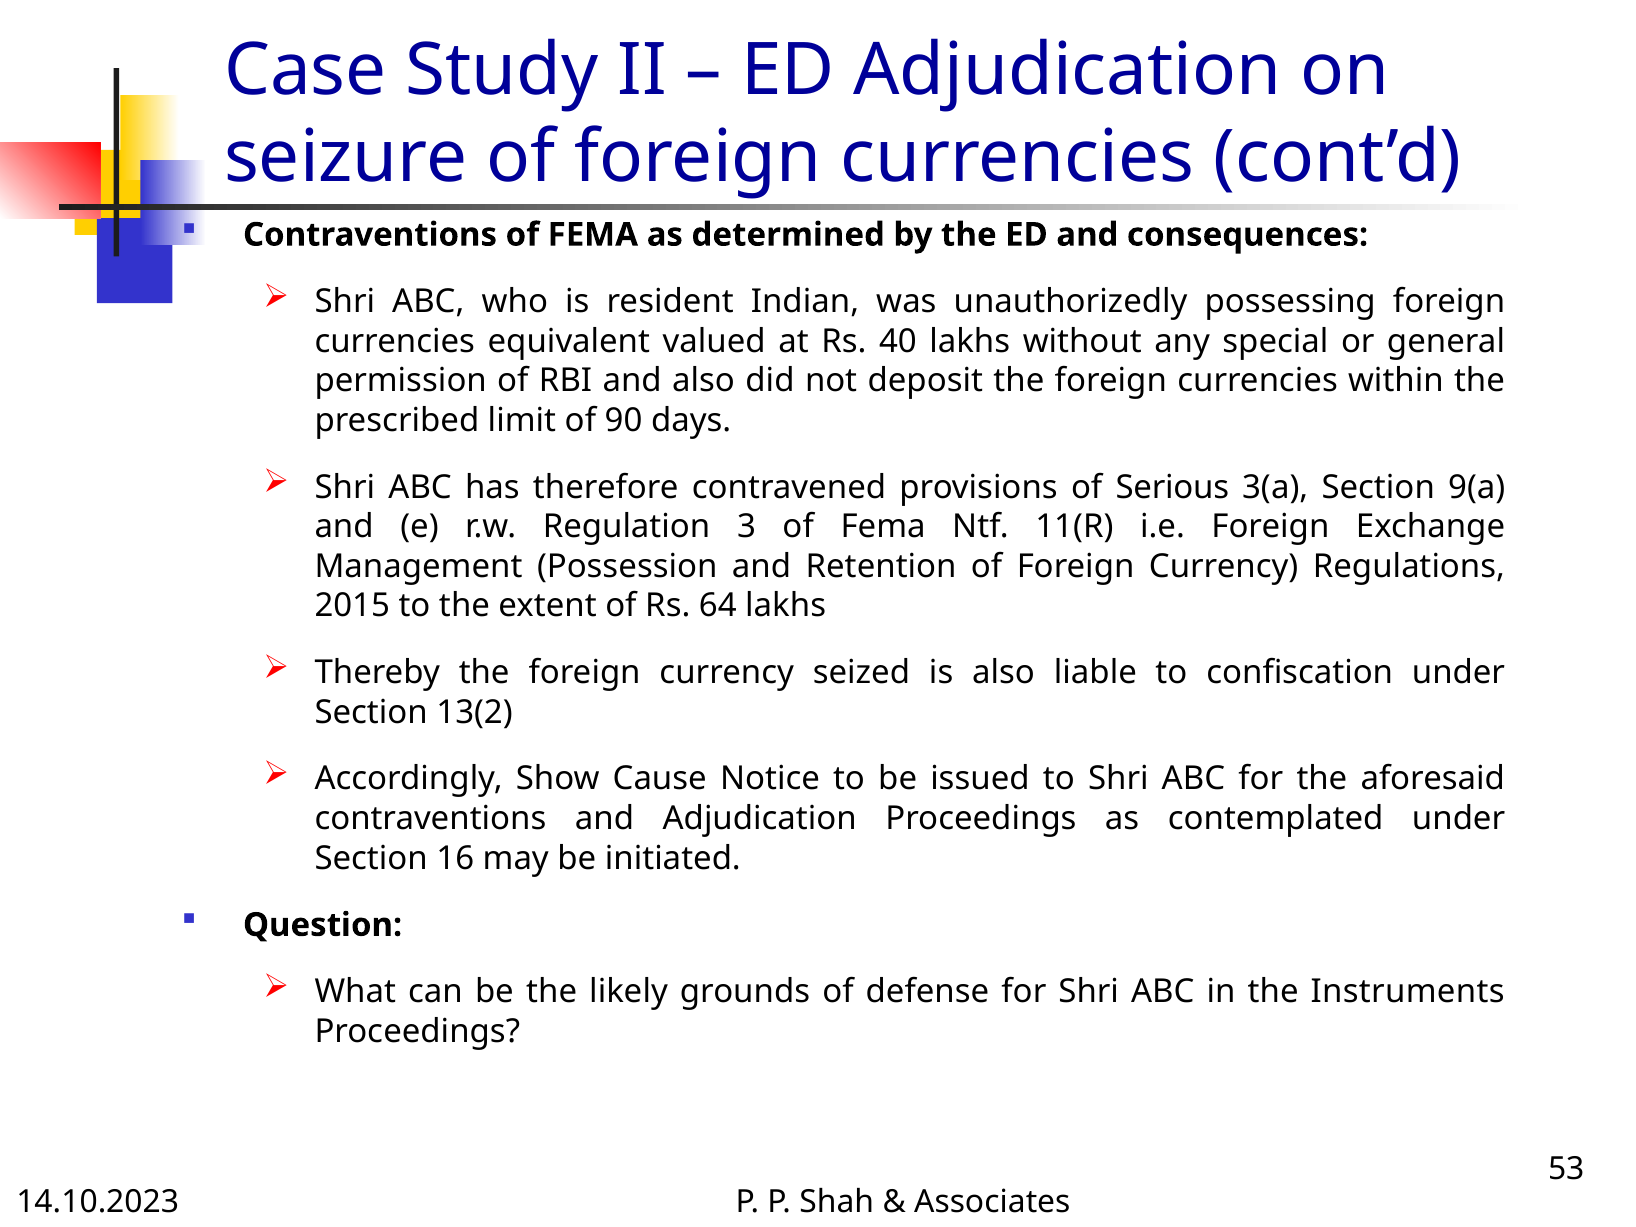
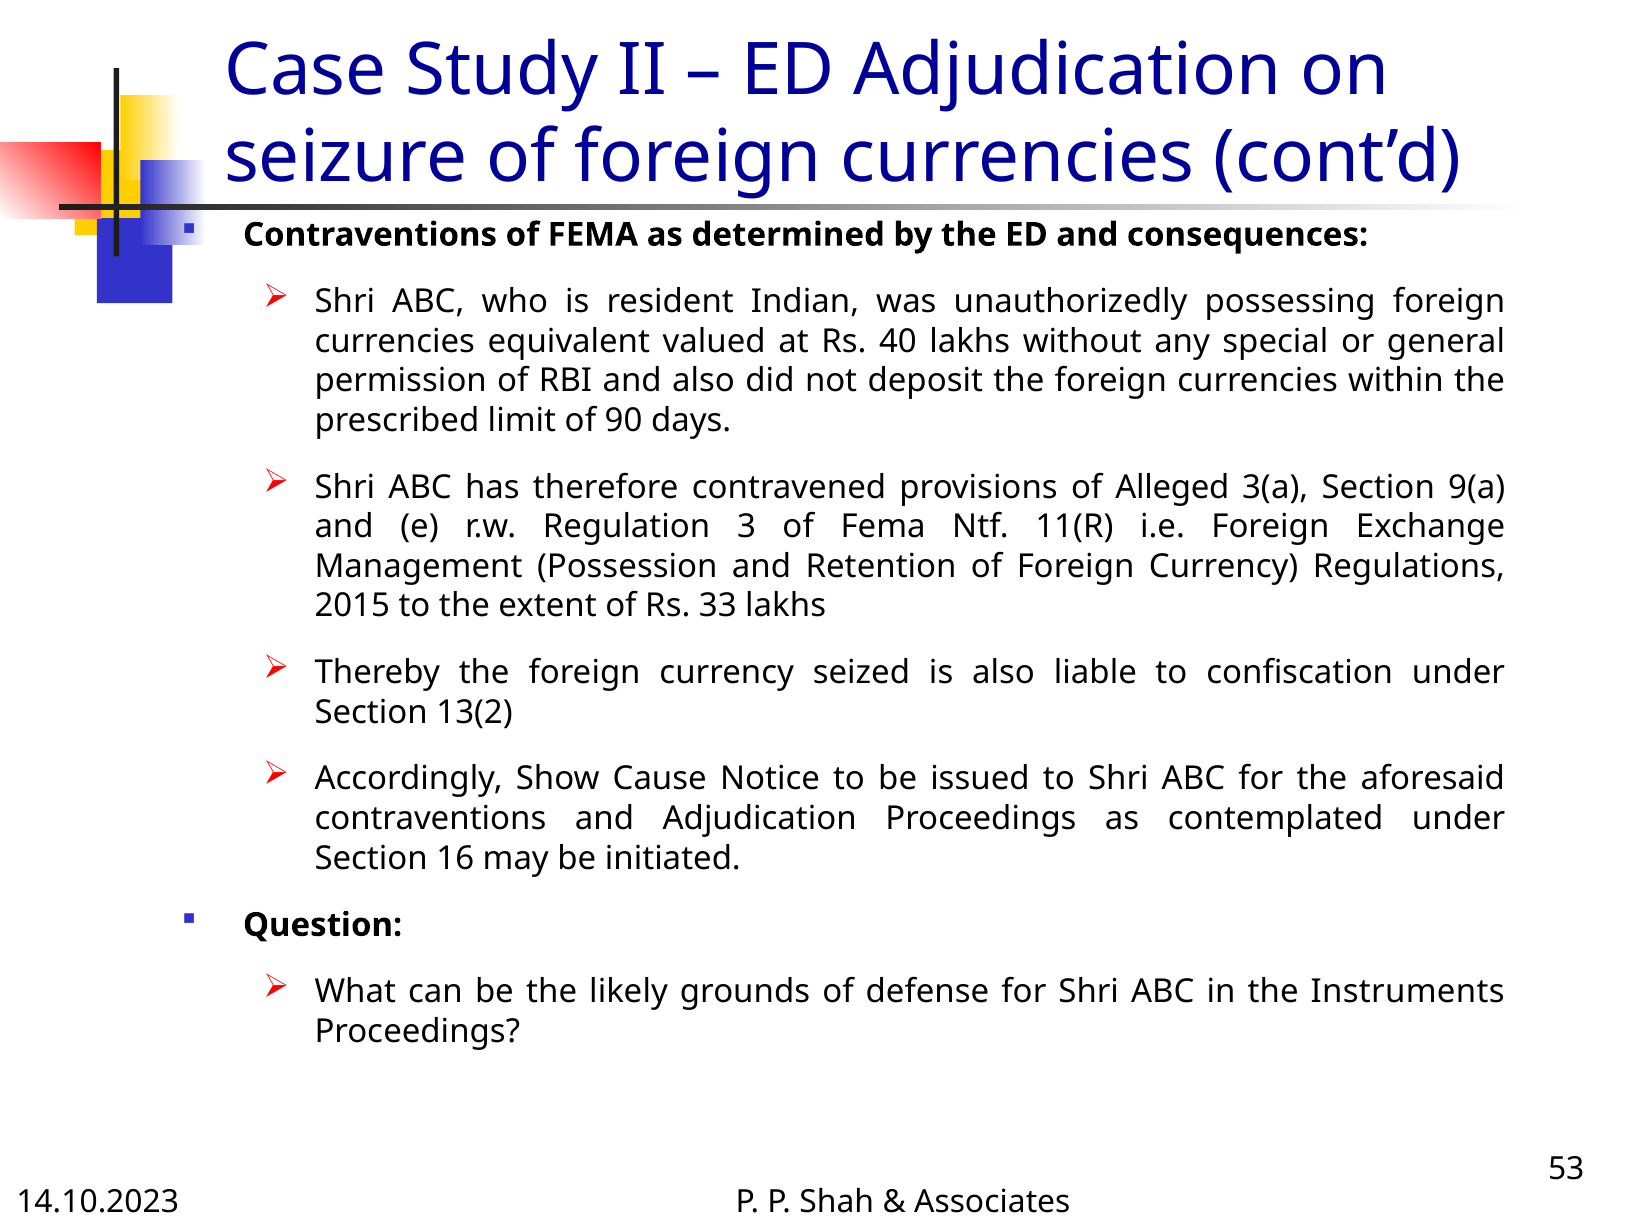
Serious: Serious -> Alleged (1172, 487)
64: 64 -> 33 (718, 606)
